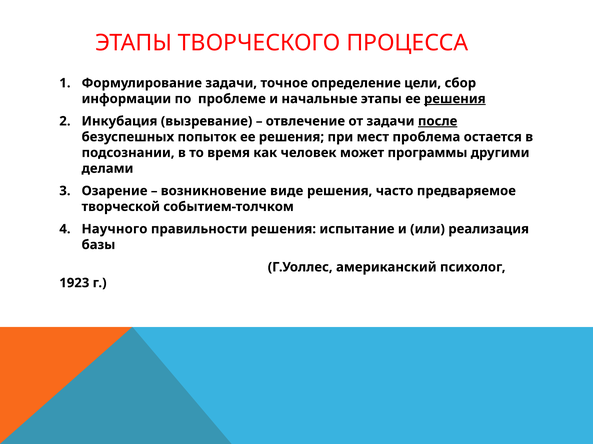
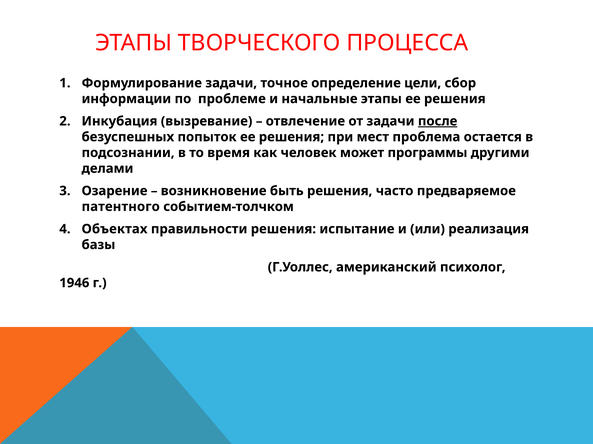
решения underline: present -> none (455, 99)
виде: виде -> быть (287, 191)
творческой: творческой -> патентного (121, 207)
Научного: Научного -> Объектах (114, 229)
1923: 1923 -> 1946 (74, 283)
